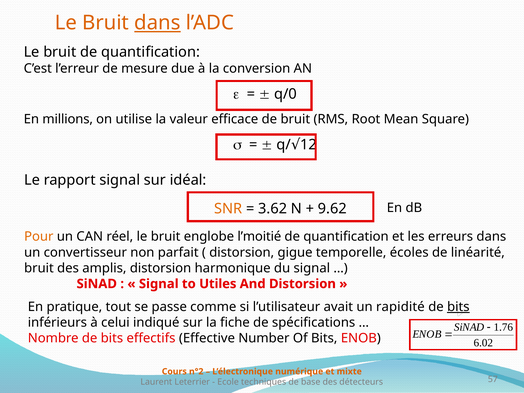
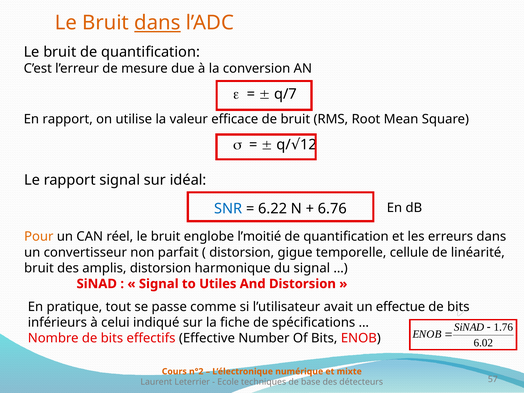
q/0: q/0 -> q/7 (286, 94)
En millions: millions -> rapport (68, 119)
SNR colour: orange -> blue (228, 209)
3.62: 3.62 -> 6.22 (273, 209)
9.62: 9.62 -> 6.76 (332, 209)
écoles: écoles -> cellule (409, 252)
rapidité: rapidité -> effectue (400, 307)
bits underline: present -> none (458, 307)
